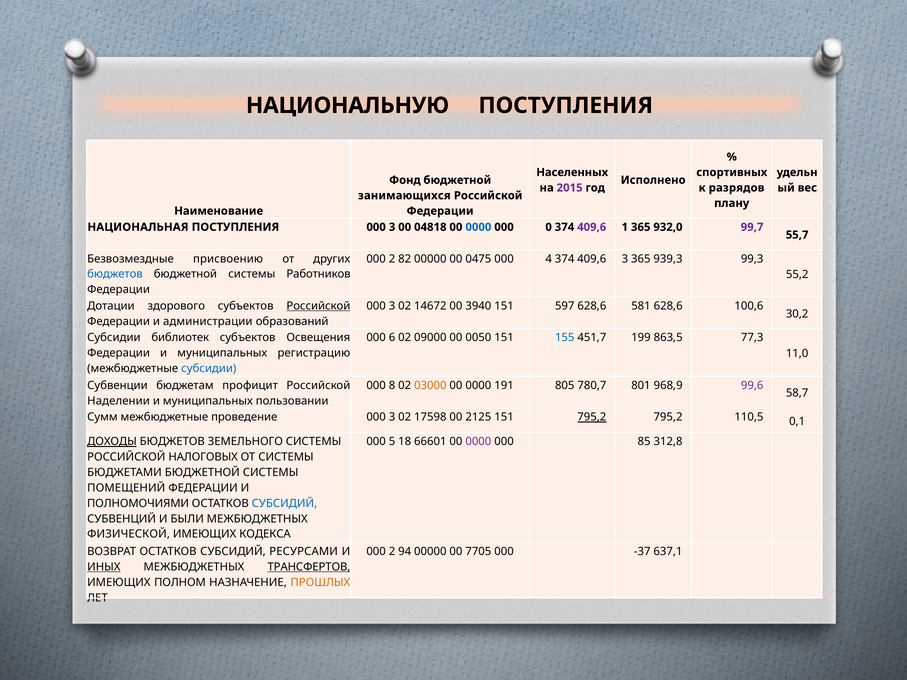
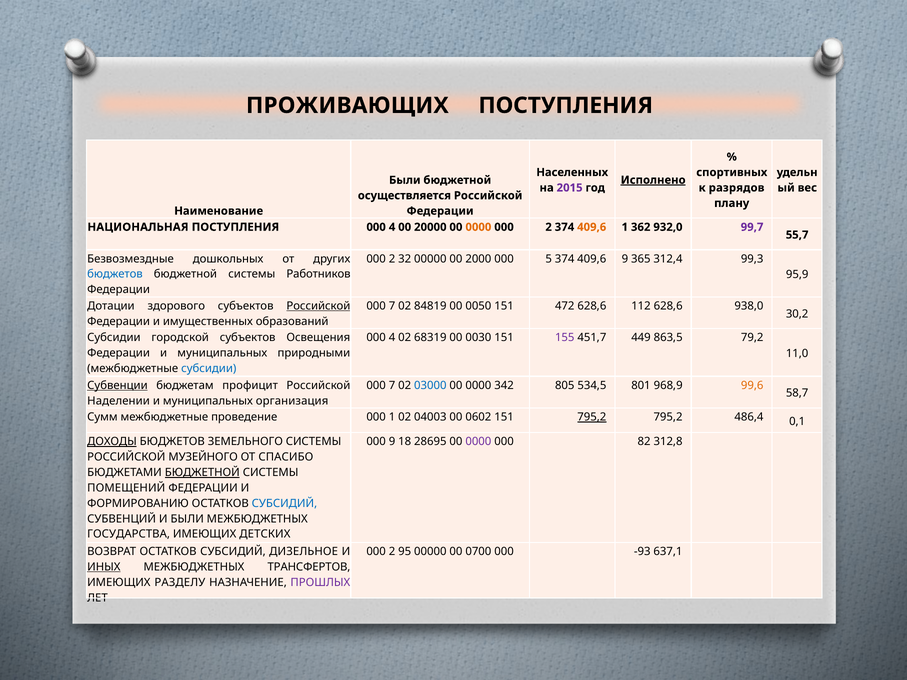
НАЦИОНАЛЬНУЮ: НАЦИОНАЛЬНУЮ -> ПРОЖИВАЮЩИХ (347, 105)
Исполнено underline: none -> present (653, 180)
Фонд: Фонд -> Были (405, 180)
занимающихся: занимающихся -> осуществляется (404, 196)
ПОСТУПЛЕНИЯ 000 3: 3 -> 4 (392, 227)
04818: 04818 -> 20000 (430, 227)
0000 colour: blue -> orange (478, 227)
0: 0 -> 2 (549, 227)
409,6 colour: purple -> orange (592, 227)
1 365: 365 -> 362 (641, 227)
присвоению: присвоению -> дошкольных (228, 259)
82: 82 -> 32 (405, 259)
0475: 0475 -> 2000 (478, 259)
4: 4 -> 5 (549, 259)
409,6 3: 3 -> 9 (625, 259)
939,3: 939,3 -> 312,4 (668, 259)
55,2: 55,2 -> 95,9 (797, 274)
3: 3 -> 7 (392, 306)
14672: 14672 -> 84819 (430, 306)
3940: 3940 -> 0050 (478, 306)
597: 597 -> 472 (565, 306)
581: 581 -> 112 (641, 306)
100,6: 100,6 -> 938,0 (749, 306)
администрации: администрации -> имущественных (208, 322)
библиотек: библиотек -> городской (180, 338)
6: 6 -> 4 (392, 338)
09000: 09000 -> 68319 (430, 338)
0050: 0050 -> 0030 (478, 338)
155 colour: blue -> purple (565, 338)
199: 199 -> 449 (641, 338)
77,3: 77,3 -> 79,2 (752, 338)
регистрацию: регистрацию -> природными (314, 353)
Субвенции underline: none -> present (117, 385)
8: 8 -> 7 (392, 385)
03000 colour: orange -> blue (430, 385)
191: 191 -> 342 (504, 385)
780,7: 780,7 -> 534,5 (592, 385)
99,6 colour: purple -> orange (752, 385)
пользовании: пользовании -> организация (292, 401)
3: 3 -> 1 (392, 417)
17598: 17598 -> 04003 (430, 417)
2125: 2125 -> 0602 (478, 417)
110,5: 110,5 -> 486,4 (749, 417)
000 5: 5 -> 9 (392, 442)
66601: 66601 -> 28695 (430, 442)
85: 85 -> 82 (644, 442)
НАЛОГОВЫХ: НАЛОГОВЫХ -> МУЗЕЙНОГО (203, 457)
ОТ СИСТЕМЫ: СИСТЕМЫ -> СПАСИБО (286, 457)
БЮДЖЕТНОЙ underline: none -> present (202, 473)
ПОЛНОМОЧИЯМИ: ПОЛНОМОЧИЯМИ -> ФОРМИРОВАНИЮ (138, 504)
ФИЗИЧЕСКОЙ: ФИЗИЧЕСКОЙ -> ГОСУДАРСТВА (129, 534)
КОДЕКСА: КОДЕКСА -> ДЕТСКИХ (265, 534)
РЕСУРСАМИ: РЕСУРСАМИ -> ДИЗЕЛЬНОЕ (304, 552)
94: 94 -> 95 (405, 552)
7705: 7705 -> 0700 (478, 552)
-37: -37 -> -93 (642, 552)
ТРАНСФЕРТОВ underline: present -> none (309, 567)
ПОЛНОМ: ПОЛНОМ -> РАЗДЕЛУ (180, 583)
ПРОШЛЫХ colour: orange -> purple (320, 583)
